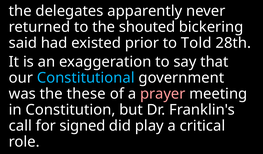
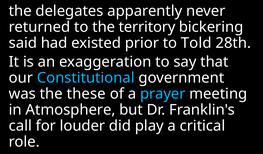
shouted: shouted -> territory (147, 27)
prayer colour: pink -> light blue (163, 94)
Constitution: Constitution -> Atmosphere (71, 110)
signed: signed -> louder (82, 126)
